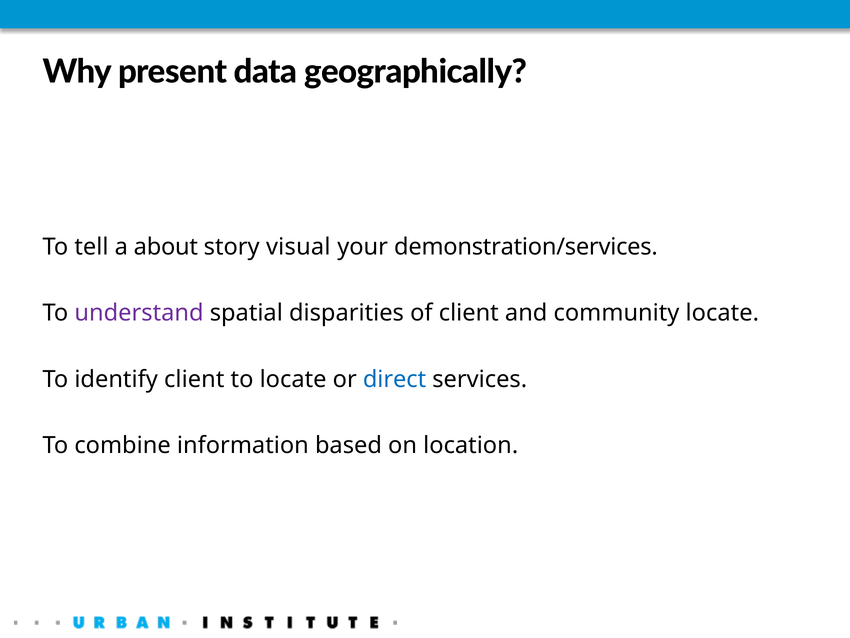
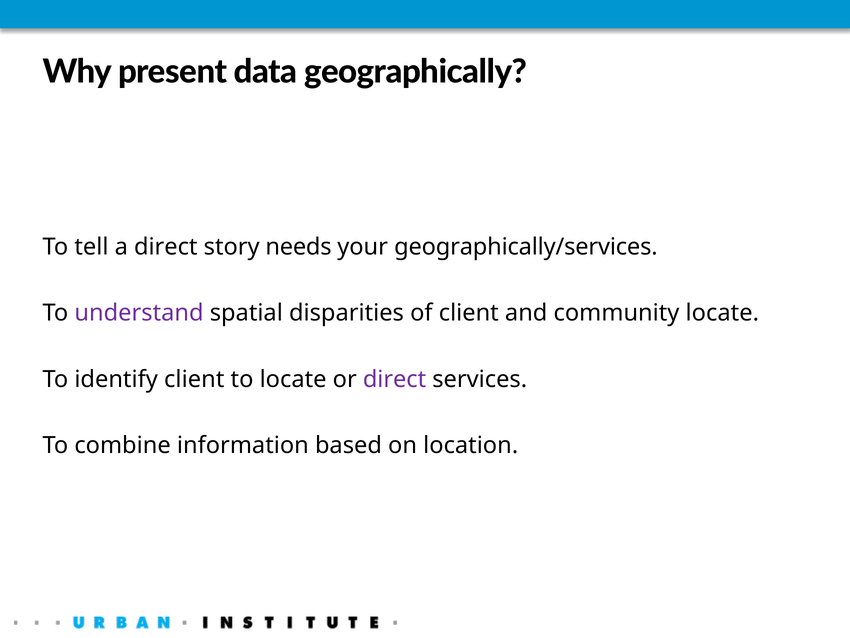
a about: about -> direct (166, 247)
visual: visual -> needs (299, 247)
demonstration/services: demonstration/services -> geographically/services (526, 247)
direct colour: blue -> purple (395, 379)
